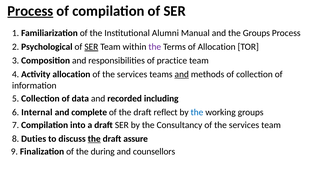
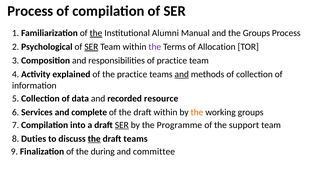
Process underline: present -> none (30, 11)
the underline: none -> present (96, 33)
Activity allocation: allocation -> explained (71, 74)
services: services -> practice (132, 74)
including: including -> resource (161, 98)
Internal: Internal -> Services (37, 112)
draft reflect: reflect -> within (166, 112)
the colour: blue -> orange (197, 112)
SER underline: none -> present (122, 125)
Consultancy: Consultancy -> Programme (179, 125)
services: services -> support (244, 125)
draft assure: assure -> teams (136, 138)
counsellors: counsellors -> committee (154, 151)
